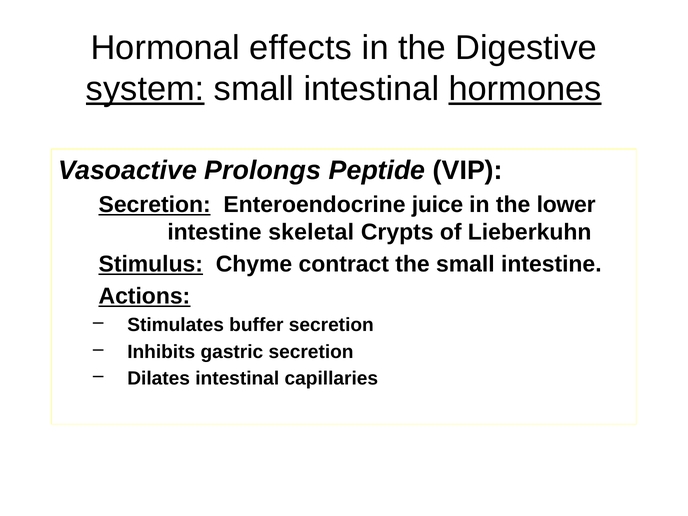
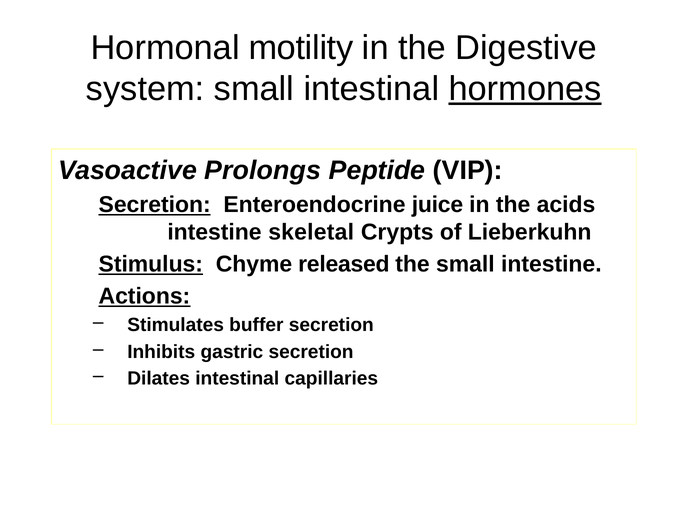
effects: effects -> motility (301, 48)
system underline: present -> none (145, 89)
lower: lower -> acids (566, 205)
contract: contract -> released (344, 264)
